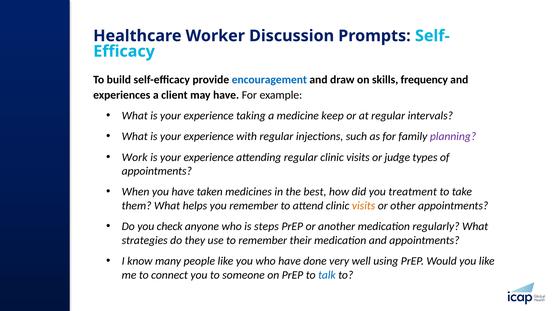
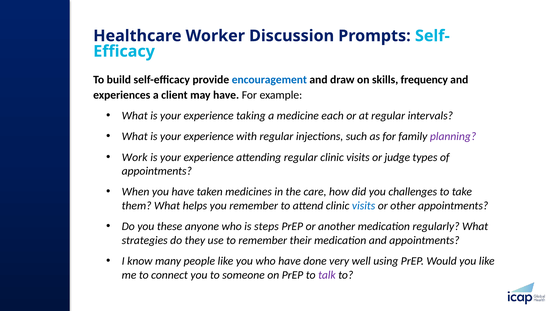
keep: keep -> each (333, 116)
best: best -> care (315, 192)
treatment: treatment -> challenges (413, 192)
visits colour: orange -> blue (364, 206)
check: check -> these (170, 226)
talk colour: blue -> purple (327, 275)
